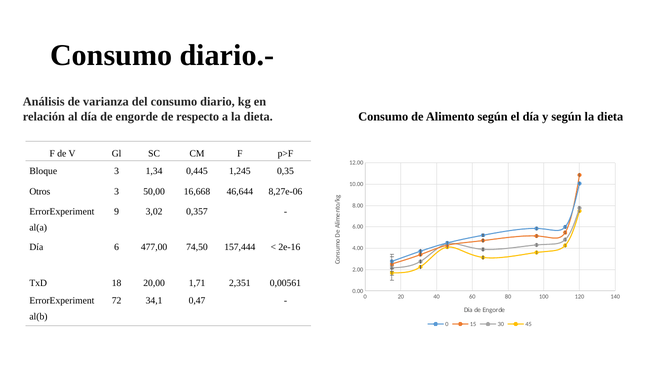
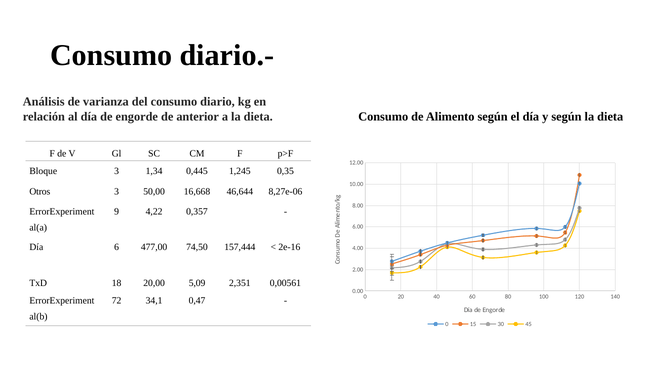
respecto: respecto -> anterior (198, 117)
3,02: 3,02 -> 4,22 (154, 211)
1,71: 1,71 -> 5,09 (197, 283)
